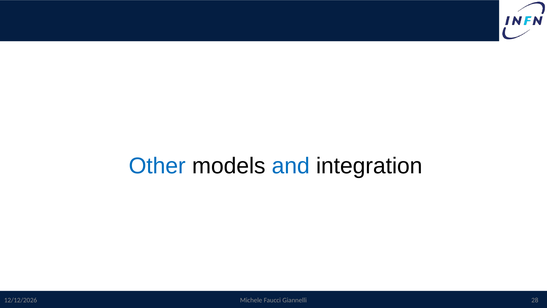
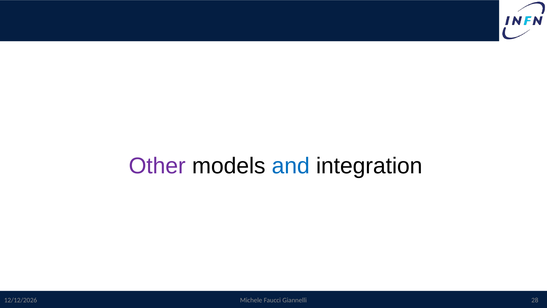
Other colour: blue -> purple (157, 166)
